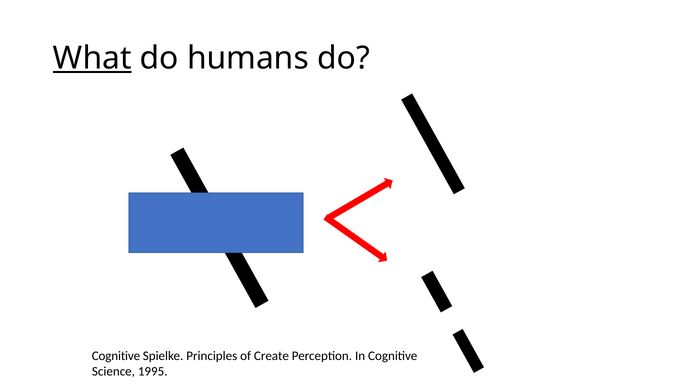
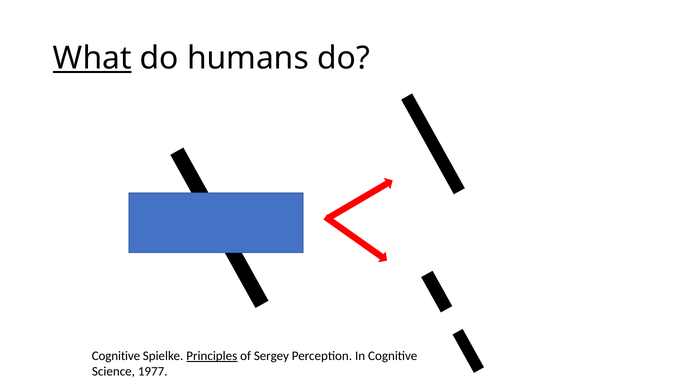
Principles underline: none -> present (212, 356)
Create: Create -> Sergey (271, 356)
1995: 1995 -> 1977 (153, 371)
